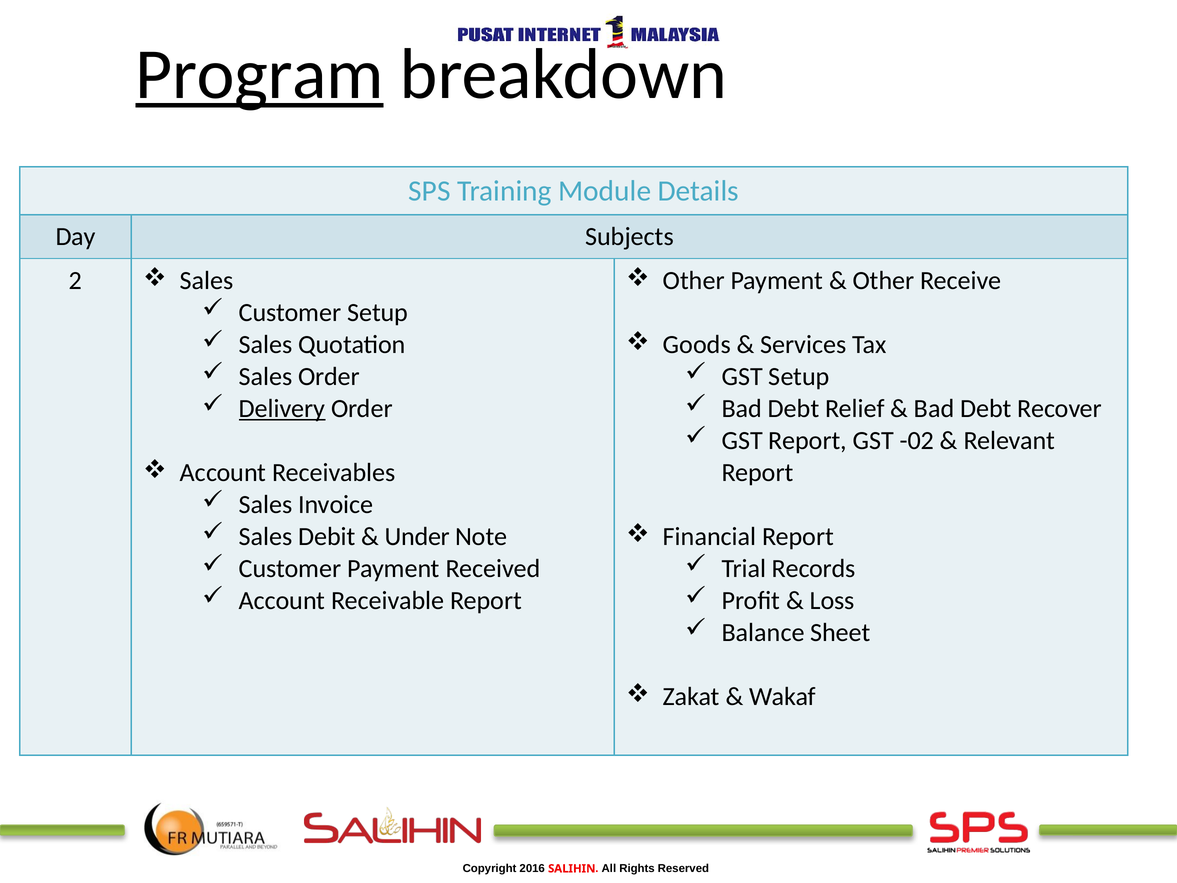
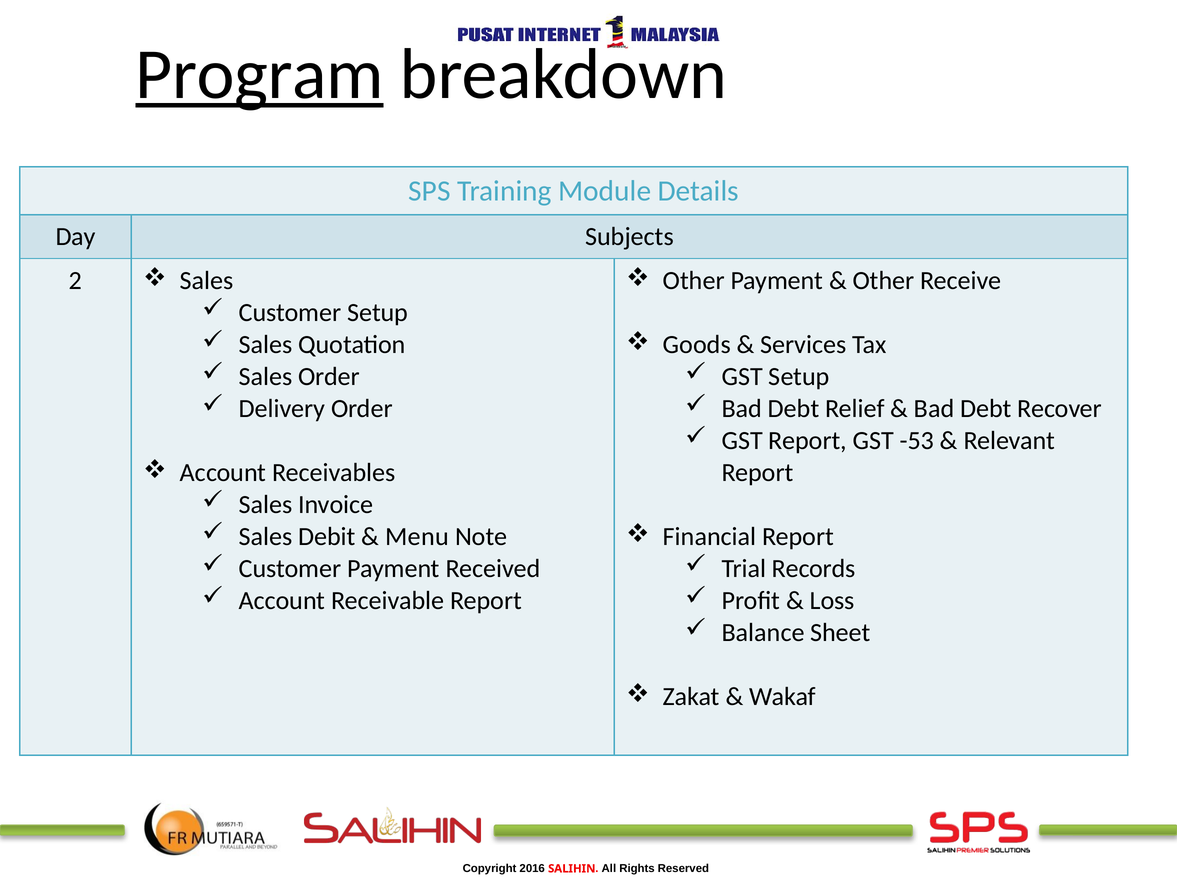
Delivery underline: present -> none (282, 408)
-02: -02 -> -53 (917, 440)
Under: Under -> Menu (417, 536)
